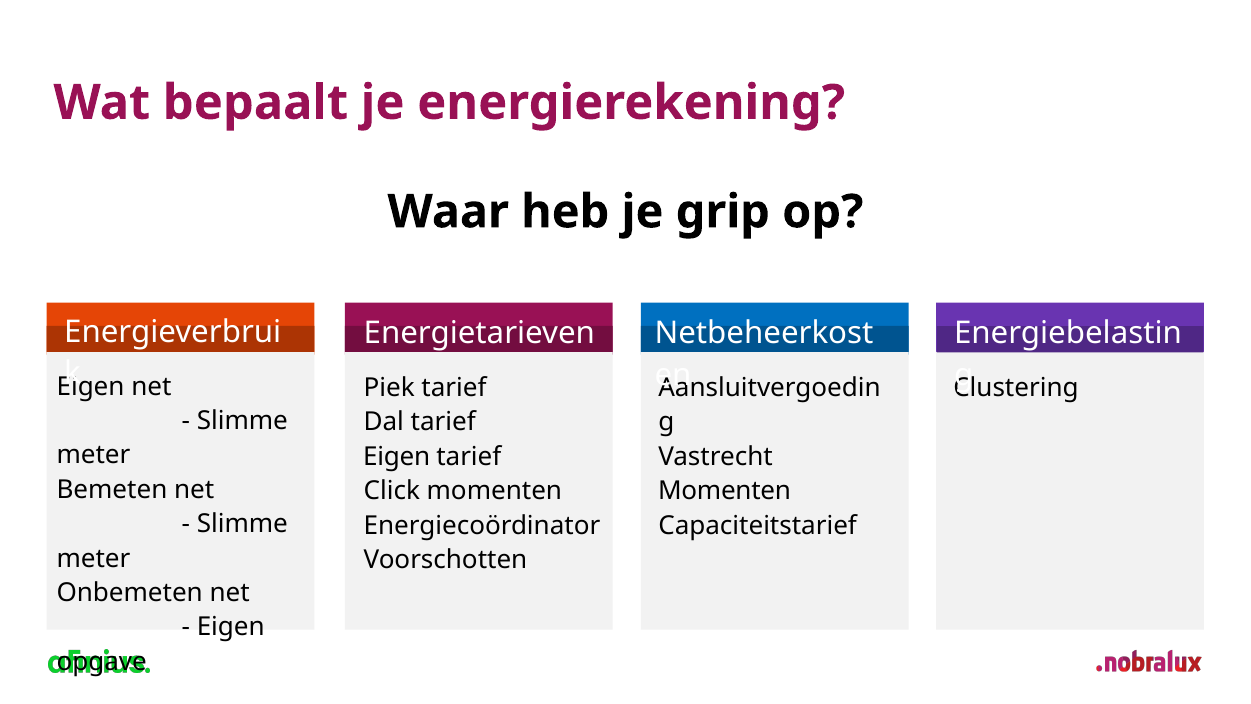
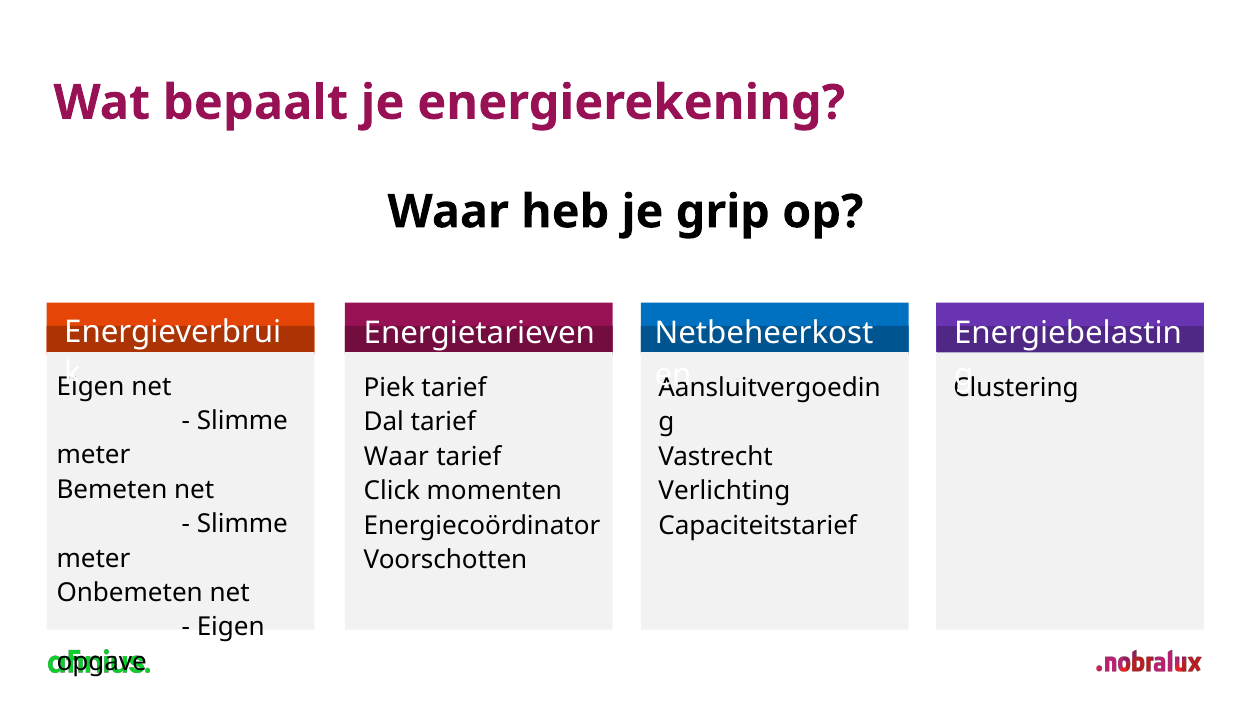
Eigen: Eigen -> Waar (396, 456)
Momenten: Momenten -> Verlichting (724, 491)
